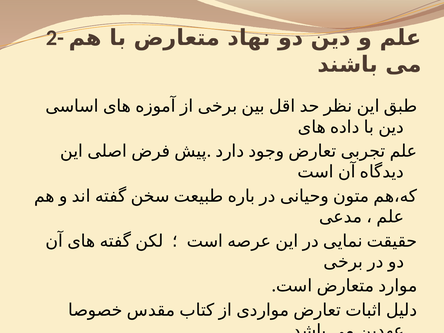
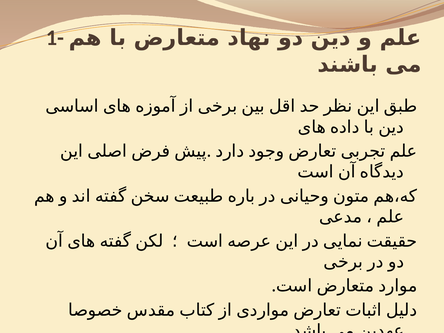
2-: 2- -> 1- (55, 38)
